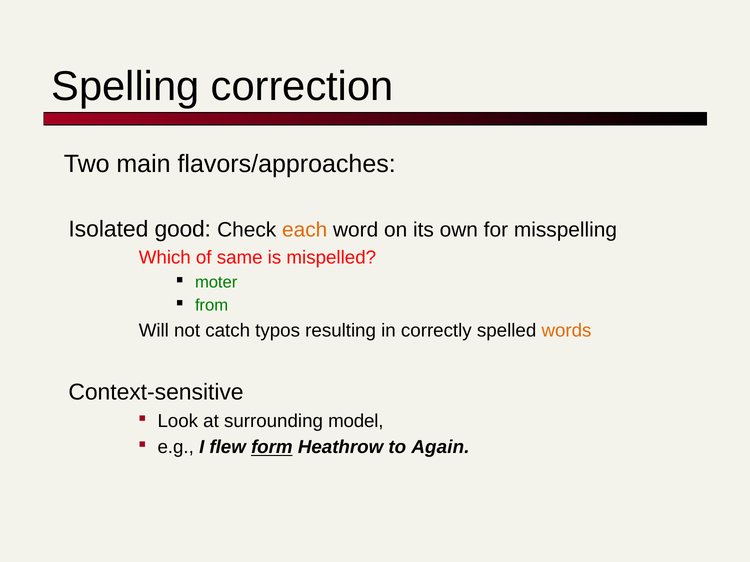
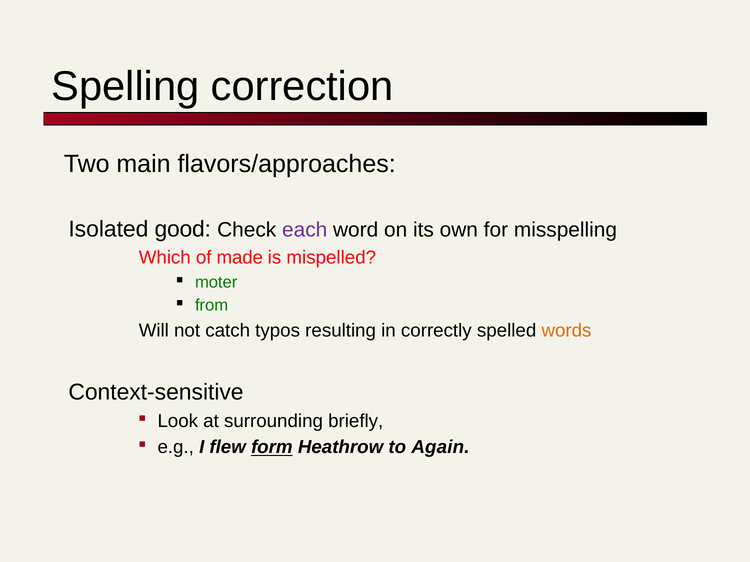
each colour: orange -> purple (305, 230)
same: same -> made (240, 258)
model: model -> briefly (356, 421)
